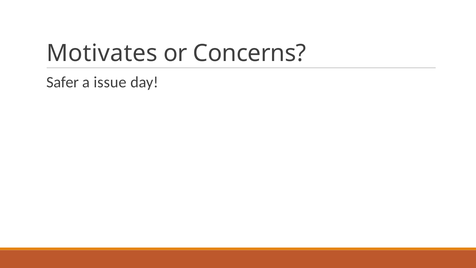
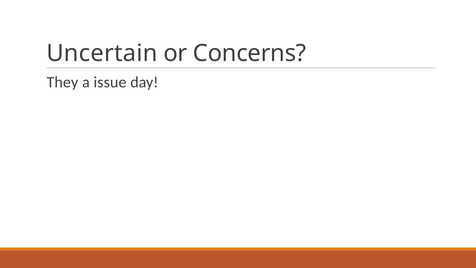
Motivates: Motivates -> Uncertain (102, 53)
Safer: Safer -> They (62, 82)
